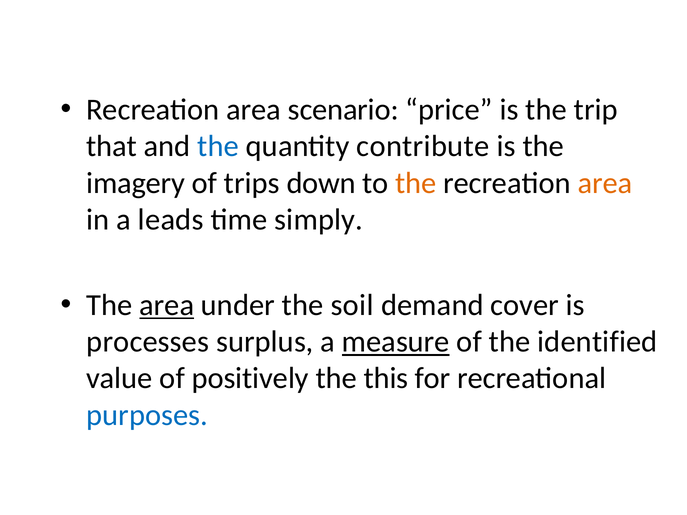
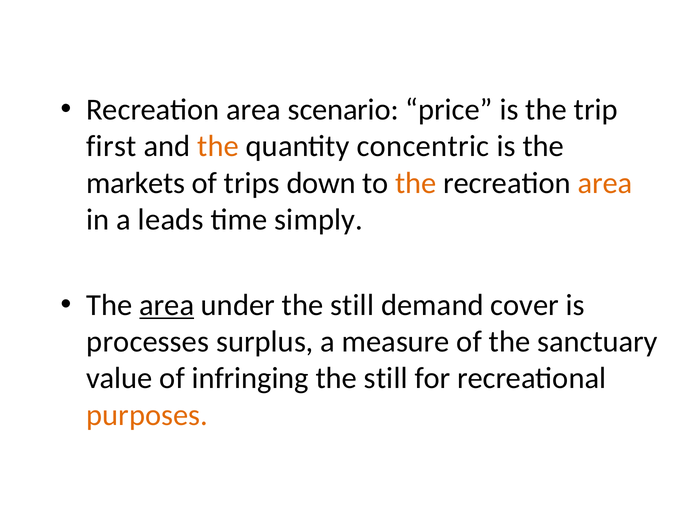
that: that -> first (111, 146)
the colour: blue -> orange (218, 146)
contribute: contribute -> concentric (423, 146)
imagery: imagery -> markets (136, 183)
under the soil: soil -> still (352, 305)
measure underline: present -> none (396, 342)
identified: identified -> sanctuary (597, 342)
positively: positively -> infringing (250, 379)
this: this -> still (386, 379)
purposes colour: blue -> orange (147, 415)
